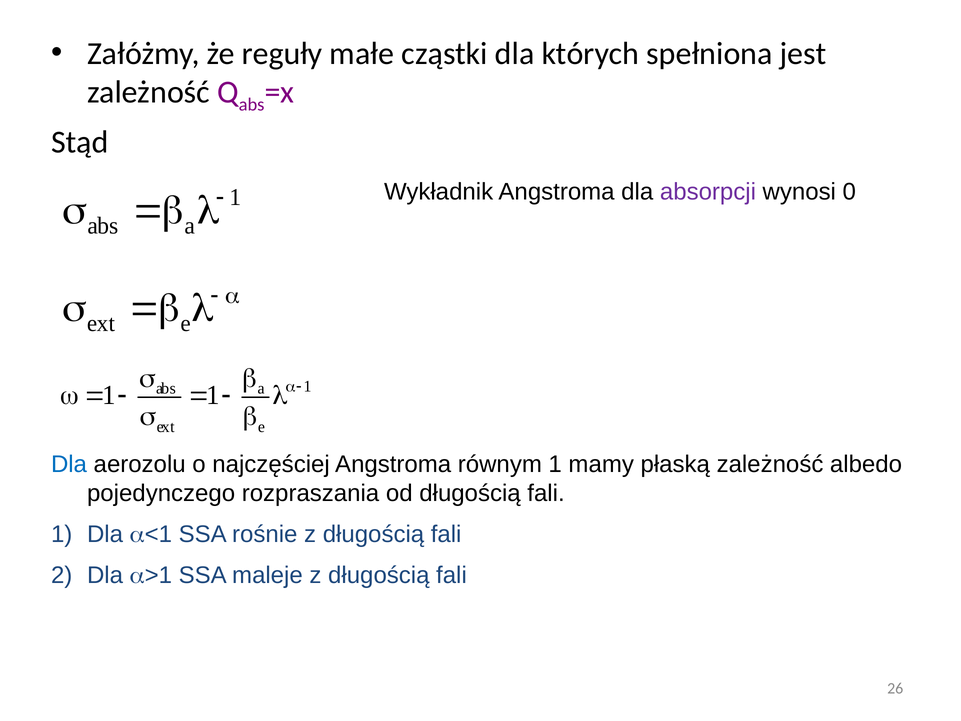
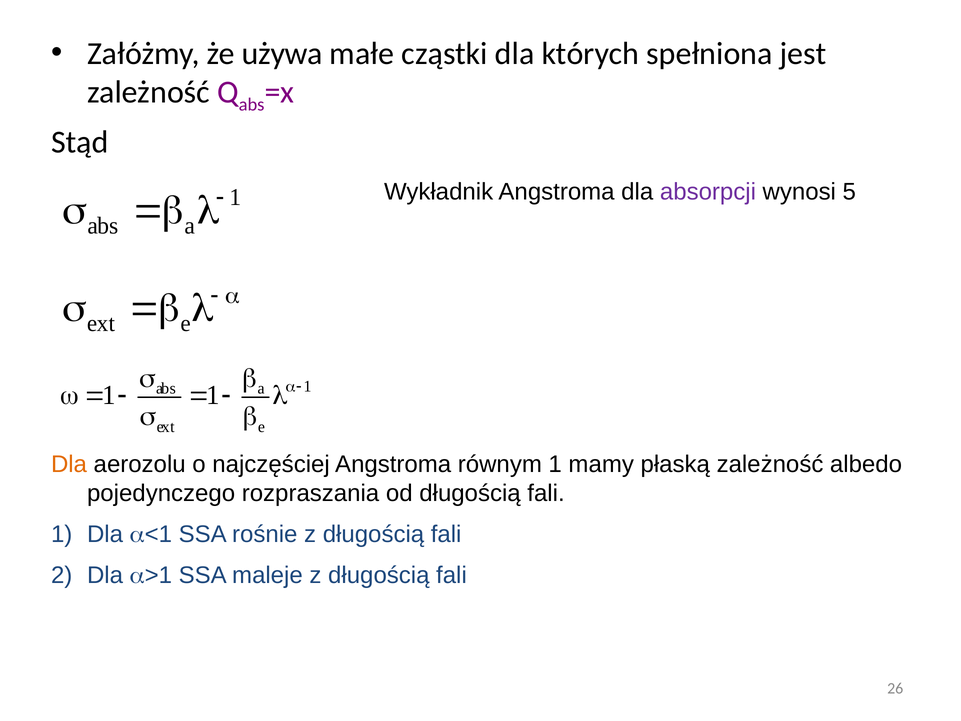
reguły: reguły -> używa (282, 54)
0: 0 -> 5 (849, 192)
Dla colour: blue -> orange (69, 464)
